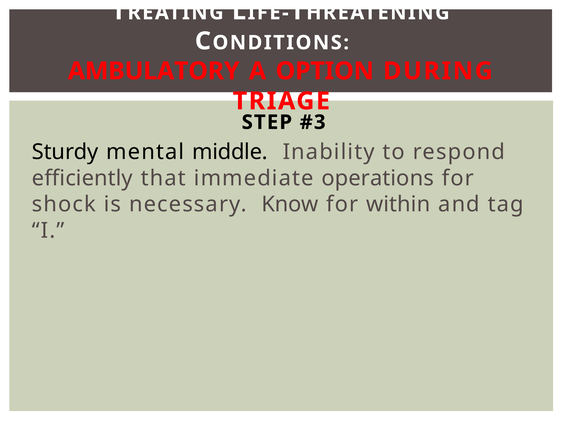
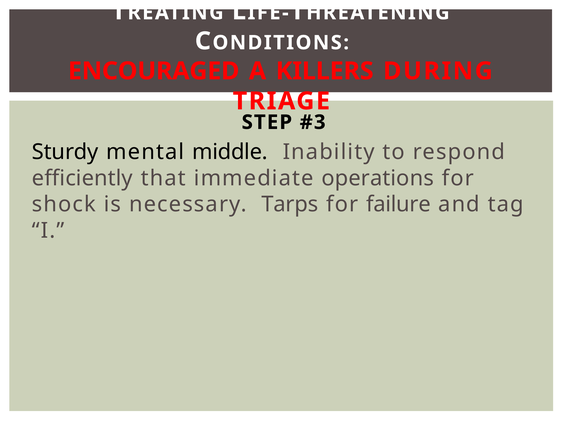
AMBULATORY: AMBULATORY -> ENCOURAGED (154, 71)
OPTION: OPTION -> KILLERS (325, 71)
Know: Know -> Tarps (290, 205)
within: within -> failure (398, 205)
